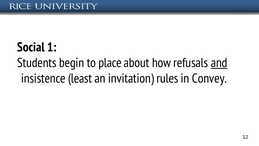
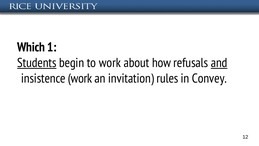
Social: Social -> Which (31, 47)
Students underline: none -> present (37, 63)
to place: place -> work (110, 63)
insistence least: least -> work (80, 78)
